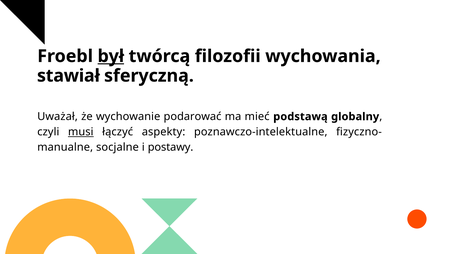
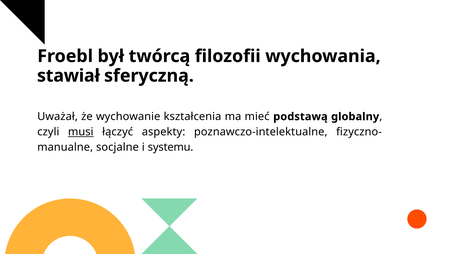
był underline: present -> none (111, 56)
podarować: podarować -> kształcenia (192, 117)
postawy: postawy -> systemu (171, 147)
